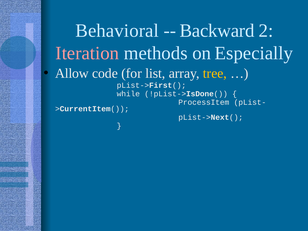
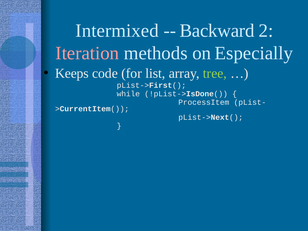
Behavioral: Behavioral -> Intermixed (117, 31)
Allow: Allow -> Keeps (72, 73)
tree colour: yellow -> light green (215, 73)
